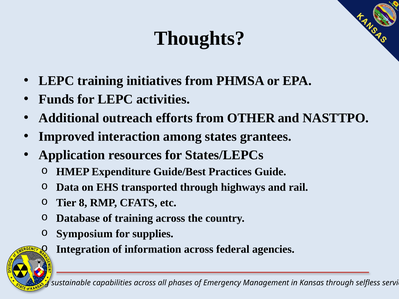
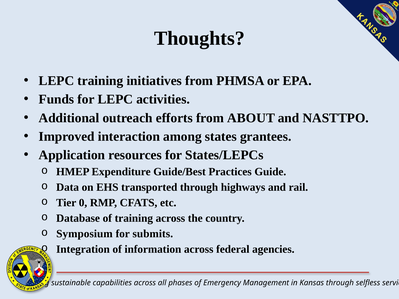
OTHER: OTHER -> ABOUT (251, 118)
8: 8 -> 0 (83, 203)
supplies: supplies -> submits (153, 234)
